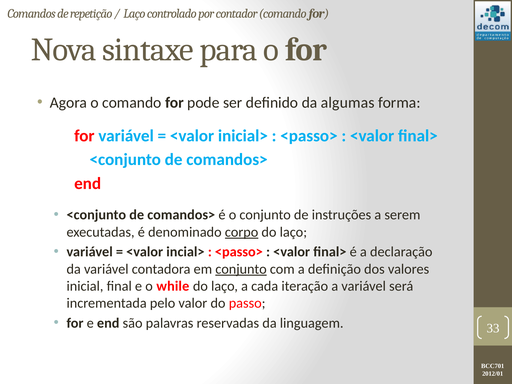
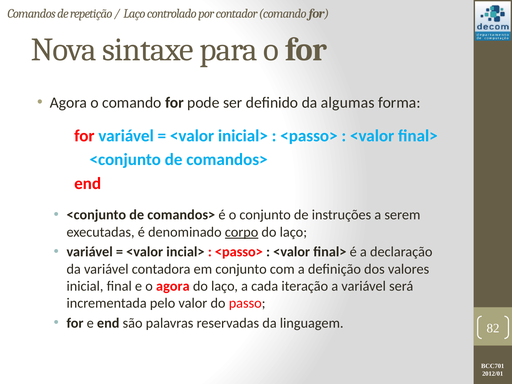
conjunto underline: present -> none (241, 269)
o while: while -> agora (173, 286)
33: 33 -> 82 (493, 328)
